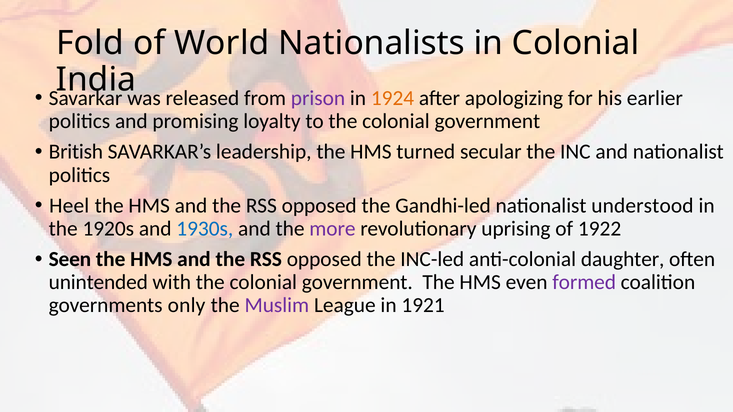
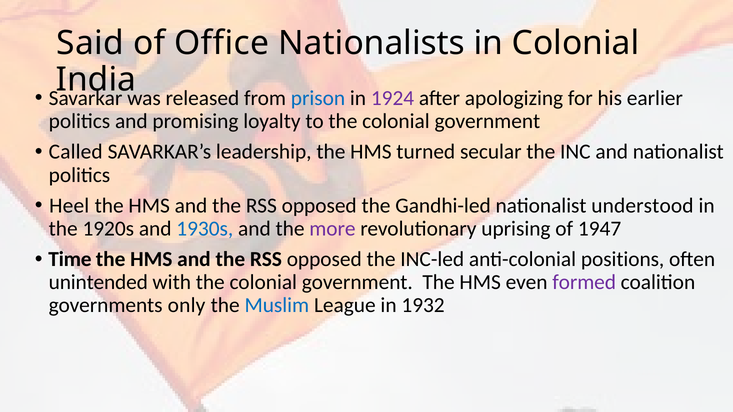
Fold: Fold -> Said (90, 43)
World: World -> Office (222, 43)
prison colour: purple -> blue (318, 98)
1924 colour: orange -> purple (393, 98)
British: British -> Called (76, 152)
1922: 1922 -> 1947 (600, 229)
Seen: Seen -> Time (70, 260)
daughter: daughter -> positions (623, 260)
Muslim colour: purple -> blue (277, 306)
1921: 1921 -> 1932 (423, 306)
